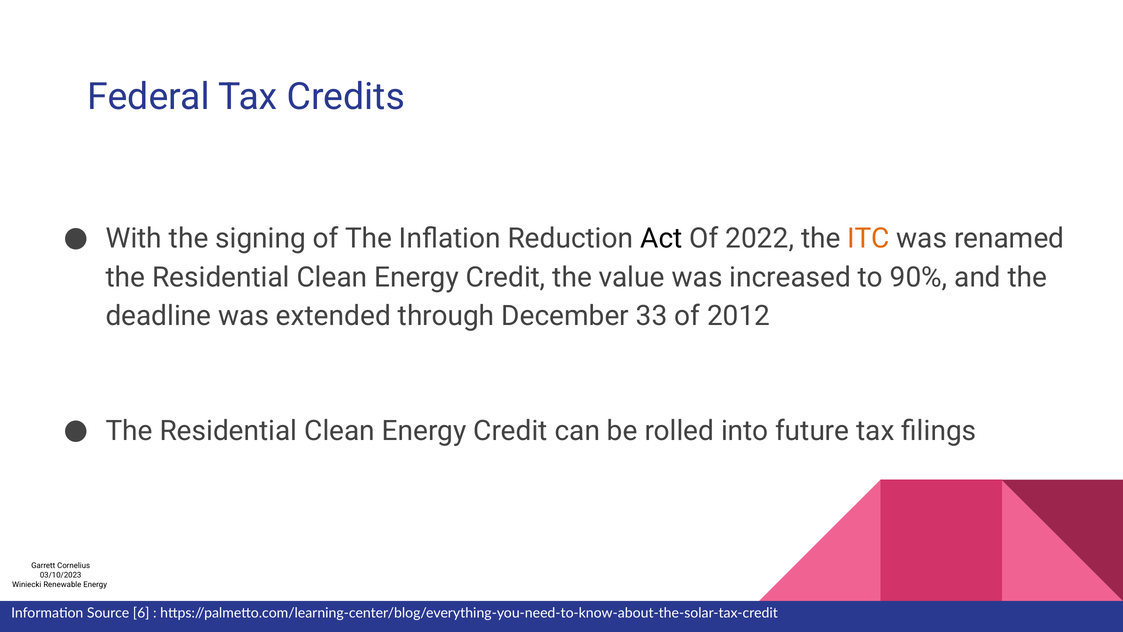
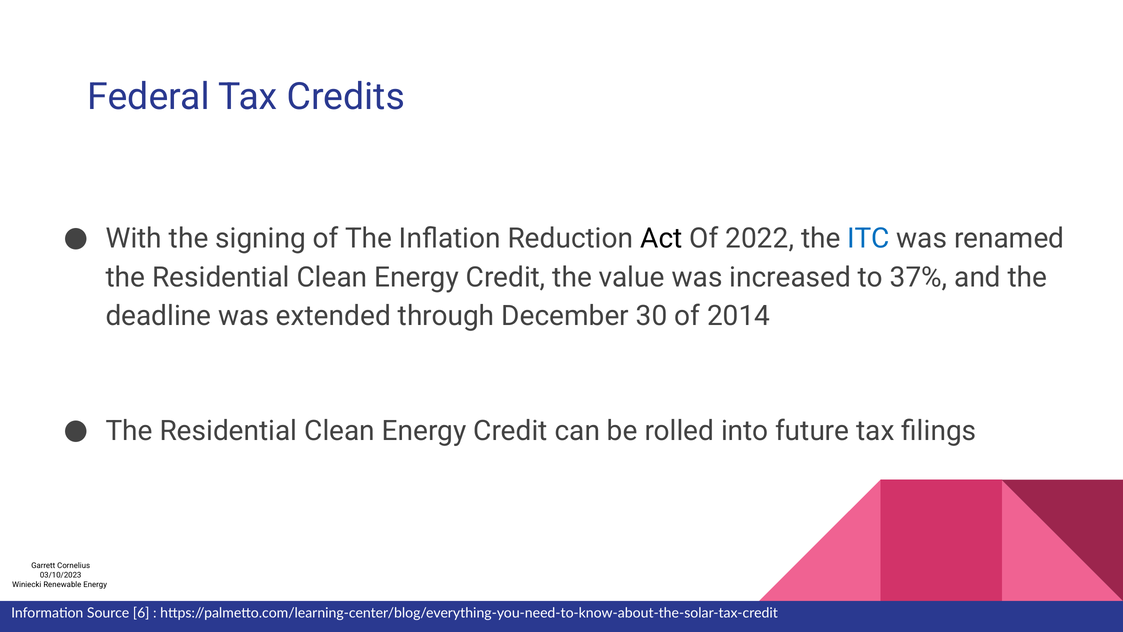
ITC colour: orange -> blue (868, 239)
90%: 90% -> 37% (919, 277)
33: 33 -> 30 (652, 316)
2012: 2012 -> 2014 (739, 316)
